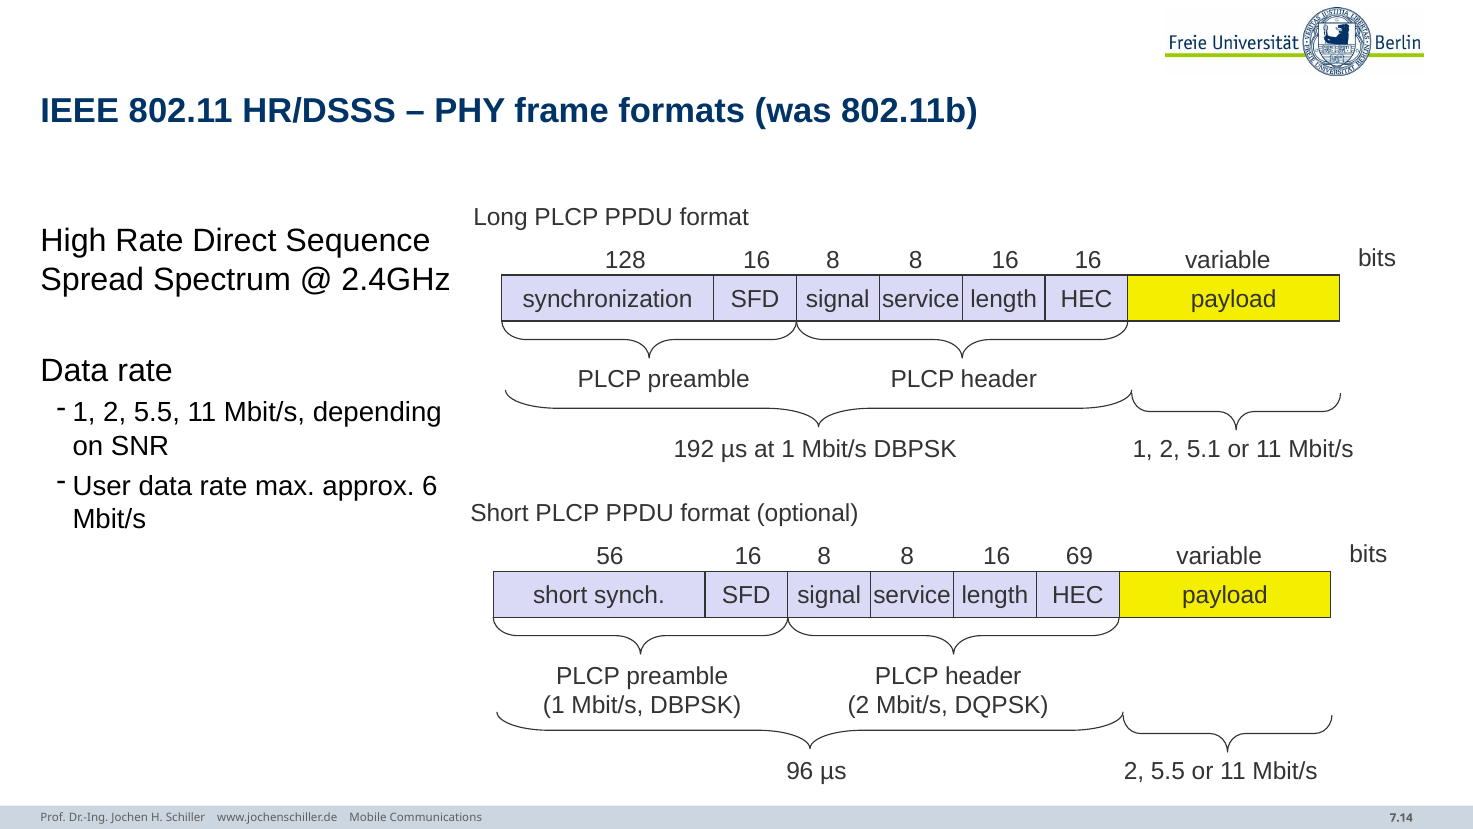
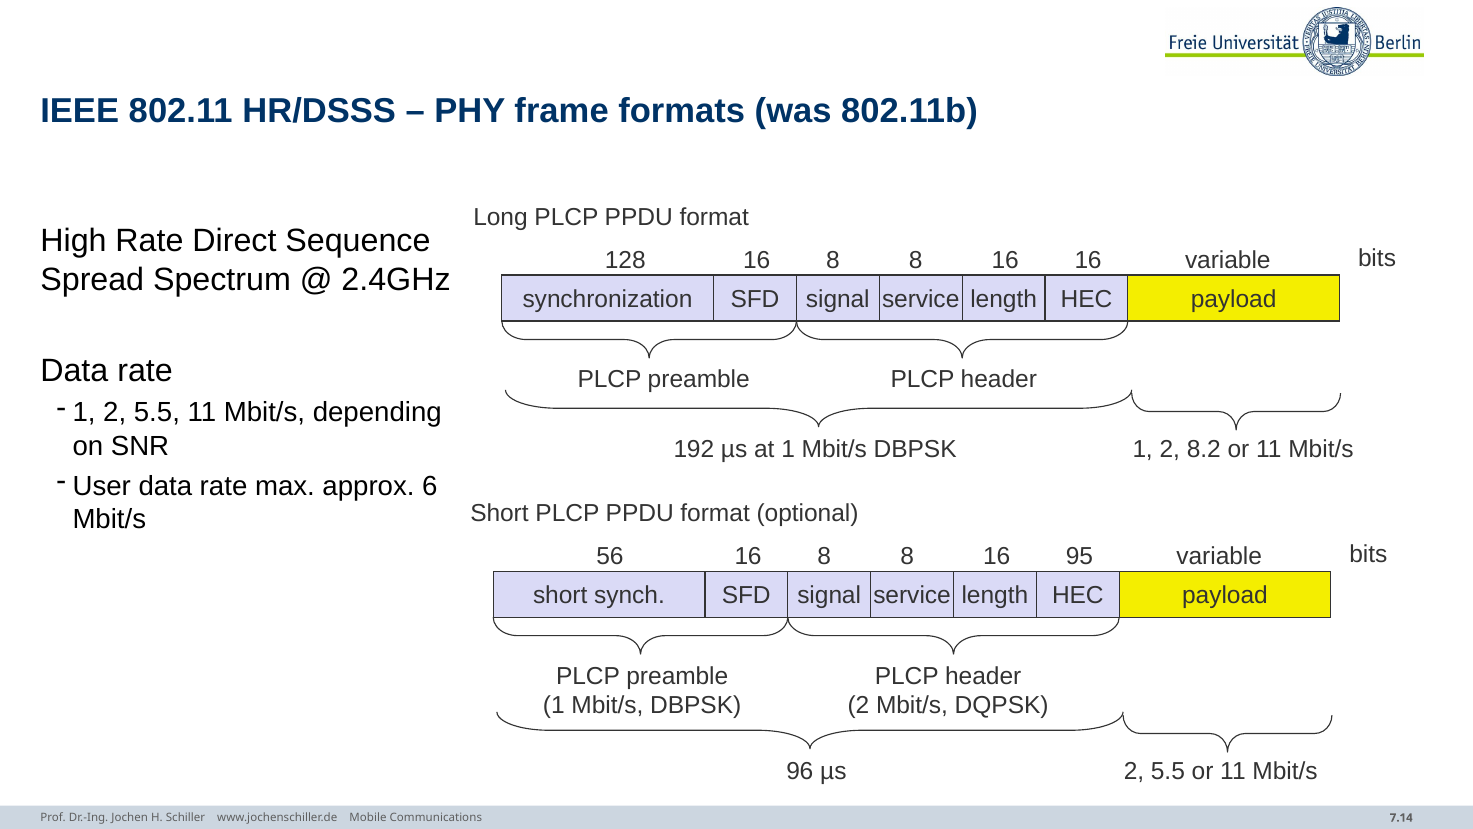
5.1: 5.1 -> 8.2 (1204, 449)
69: 69 -> 95 (1080, 556)
